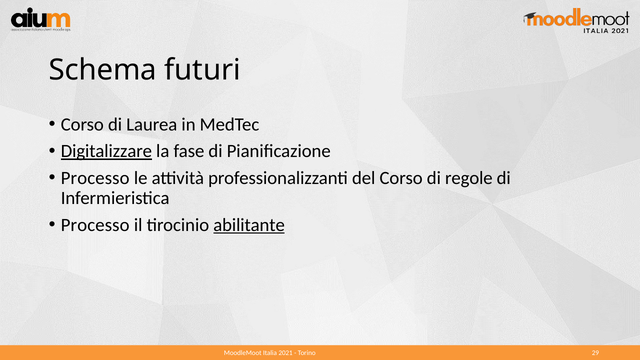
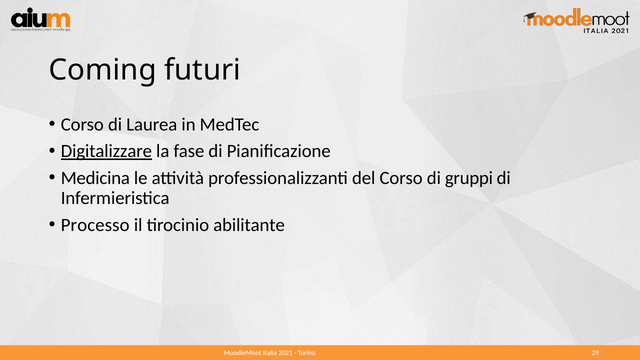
Schema: Schema -> Coming (103, 70)
Processo: Processo -> Medicina (95, 178)
regole: regole -> gruppi (469, 178)
abilitante underline: present -> none (249, 225)
